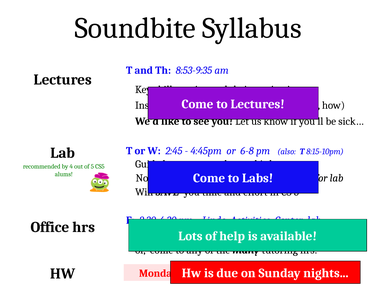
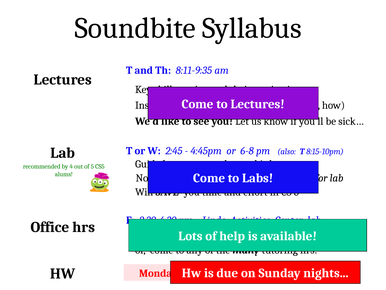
8:53-9:35: 8:53-9:35 -> 8:11-9:35 (194, 70)
